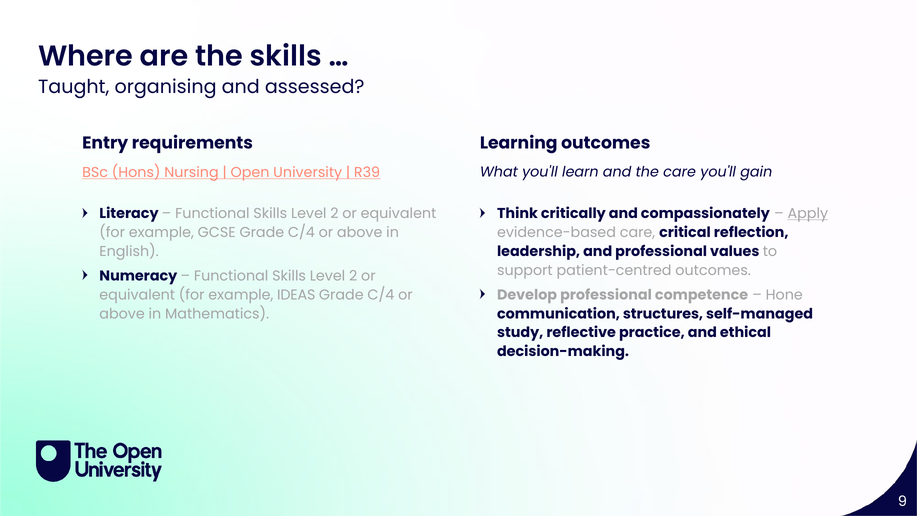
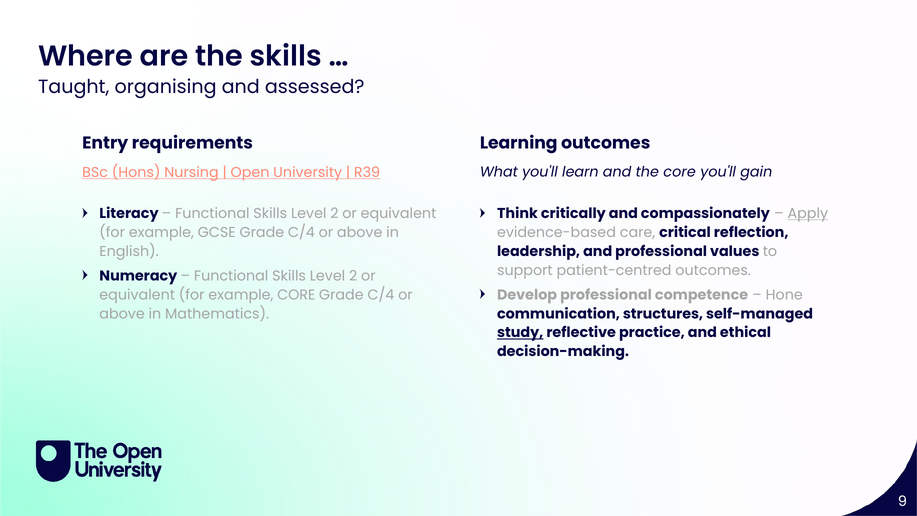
the care: care -> core (680, 172)
example IDEAS: IDEAS -> CORE (296, 295)
study underline: none -> present (520, 333)
